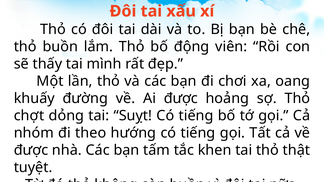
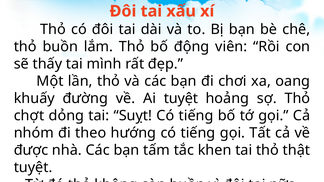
Ai được: được -> tuyệt (181, 99)
